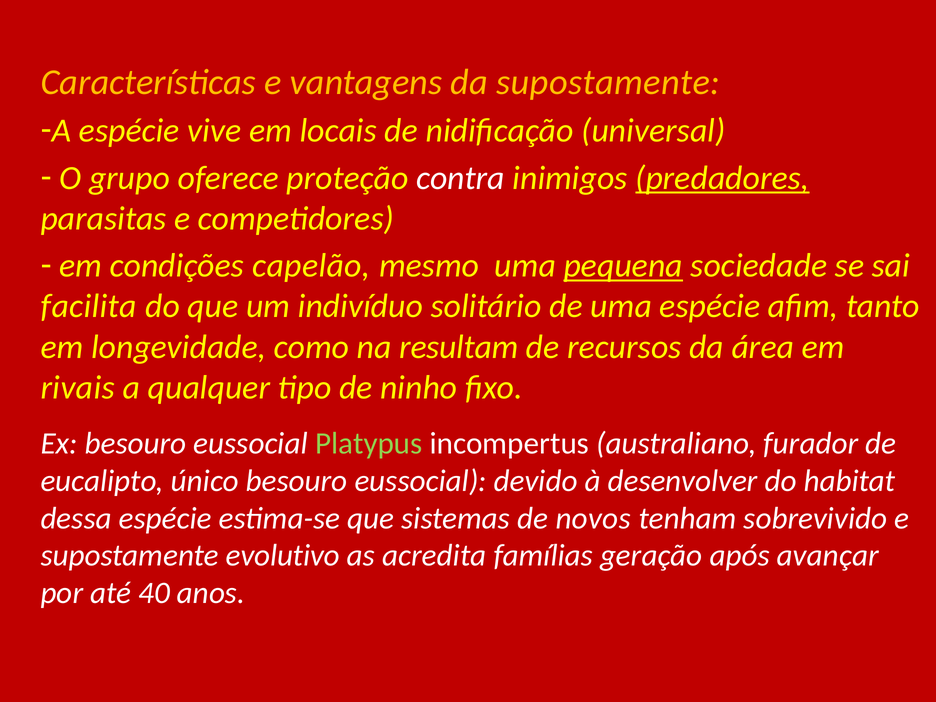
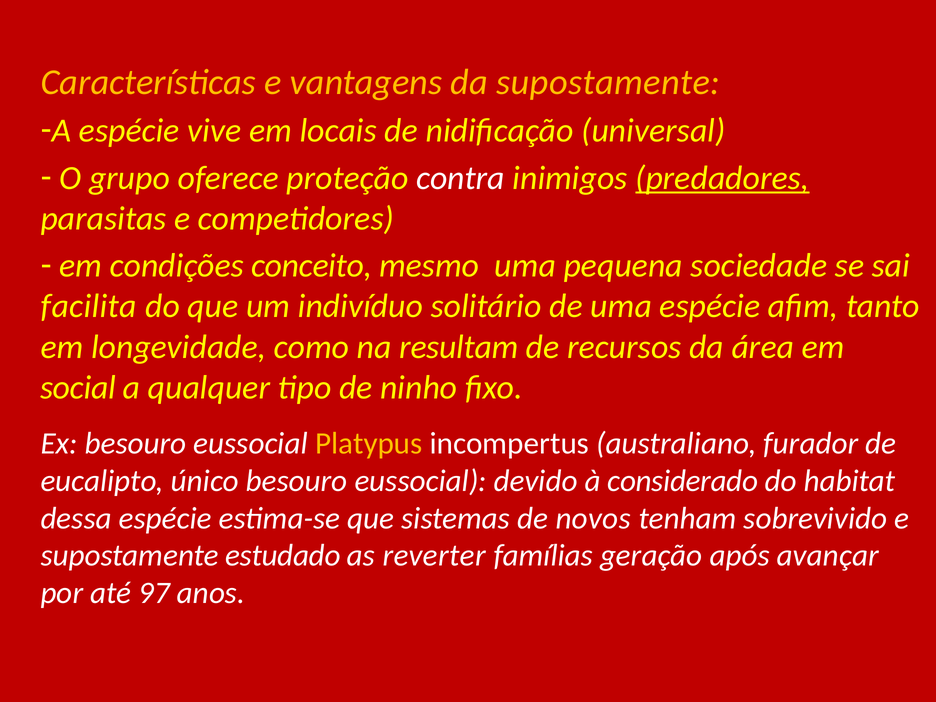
capelão: capelão -> conceito (312, 266)
pequena underline: present -> none (623, 266)
rivais: rivais -> social (78, 387)
Platypus colour: light green -> yellow (369, 443)
desenvolver: desenvolver -> considerado (683, 481)
evolutivo: evolutivo -> estudado (283, 556)
acredita: acredita -> reverter (434, 556)
40: 40 -> 97 (154, 593)
